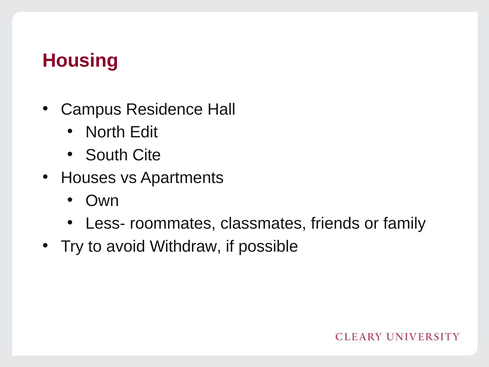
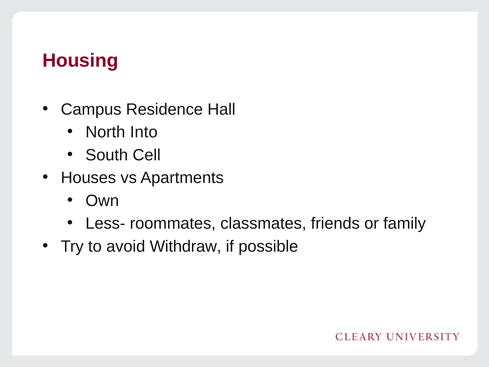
Edit: Edit -> Into (144, 132)
Cite: Cite -> Cell (147, 155)
